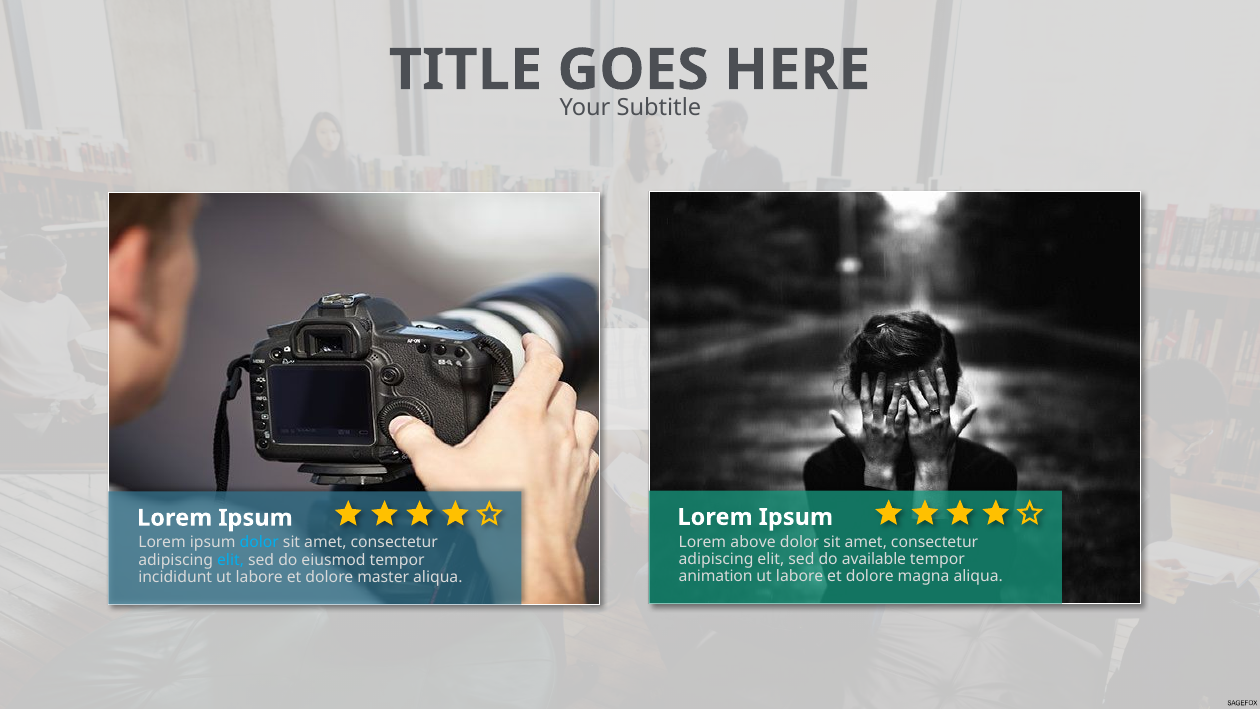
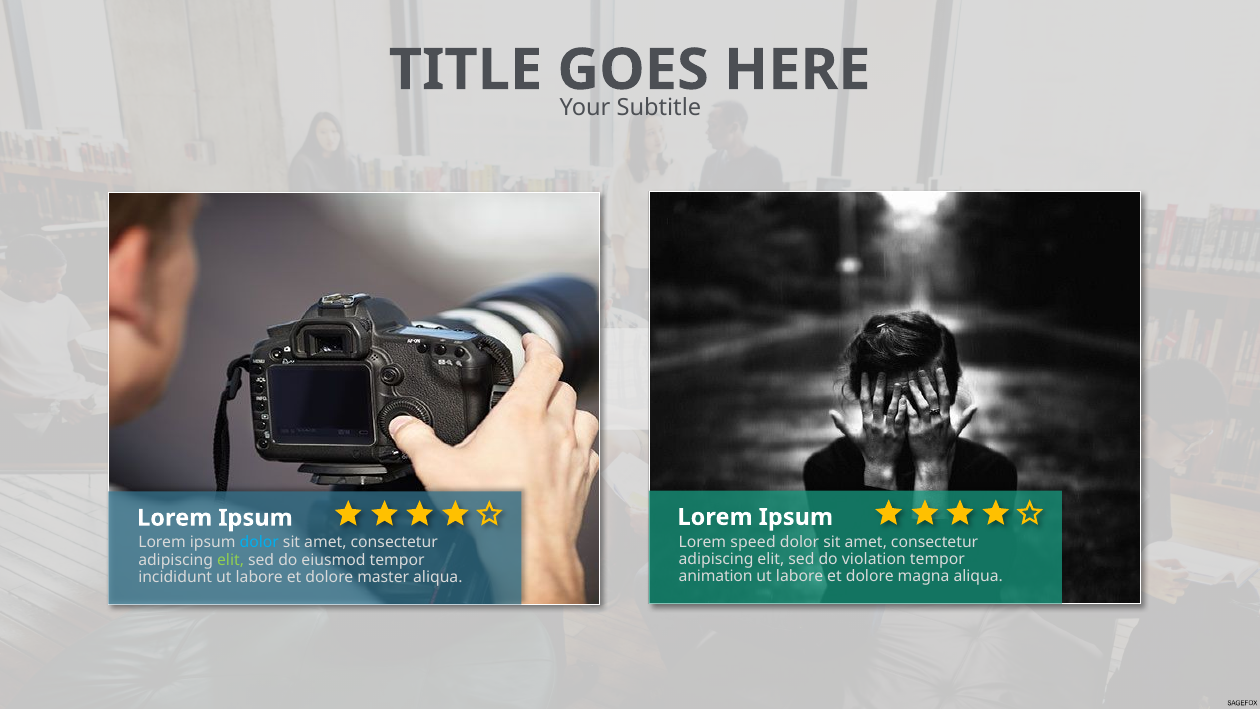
above: above -> speed (753, 542)
available: available -> violation (874, 559)
elit colour: light blue -> light green (231, 560)
